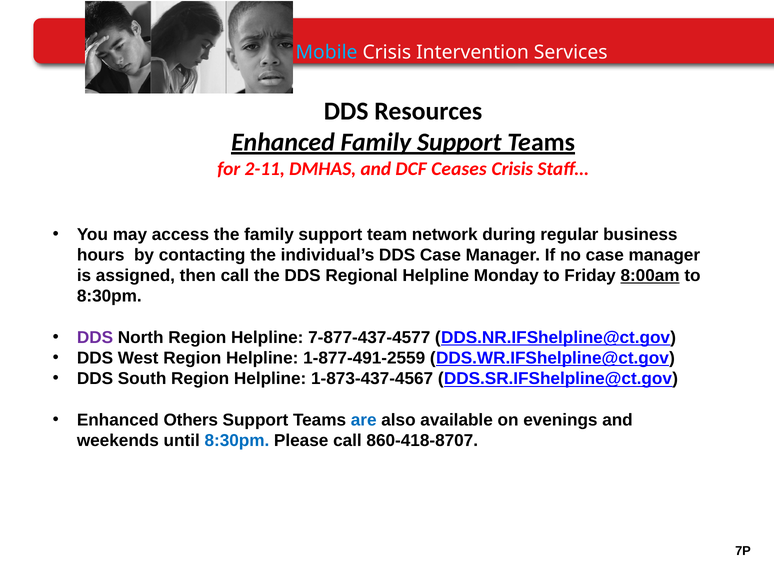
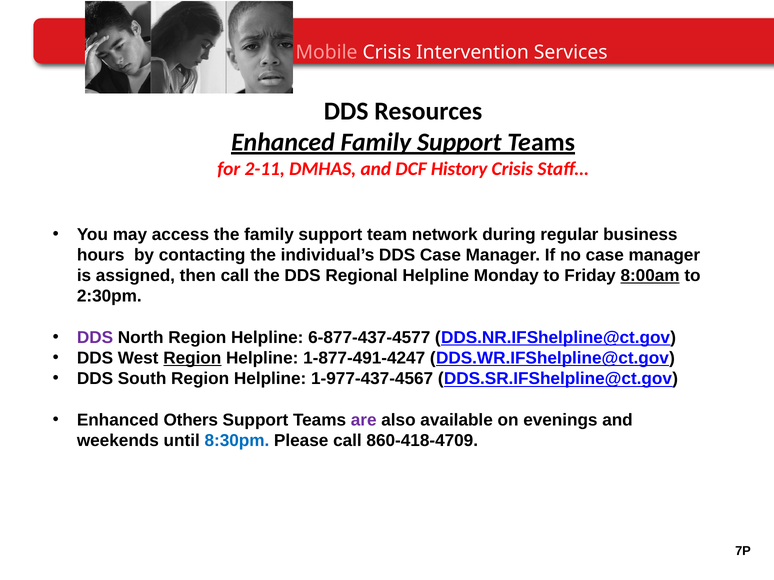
Mobile colour: light blue -> pink (327, 52)
Ceases: Ceases -> History (459, 169)
8:30pm: 8:30pm -> 2:30pm (109, 297)
7-877-437-4577: 7-877-437-4577 -> 6-877-437-4577 (369, 338)
Region underline: none -> present (192, 358)
1-877-491-2559: 1-877-491-2559 -> 1-877-491-4247 (364, 358)
1-873-437-4567: 1-873-437-4567 -> 1-977-437-4567 (372, 379)
are colour: blue -> purple (364, 420)
860-418-8707: 860-418-8707 -> 860-418-4709 (422, 441)
